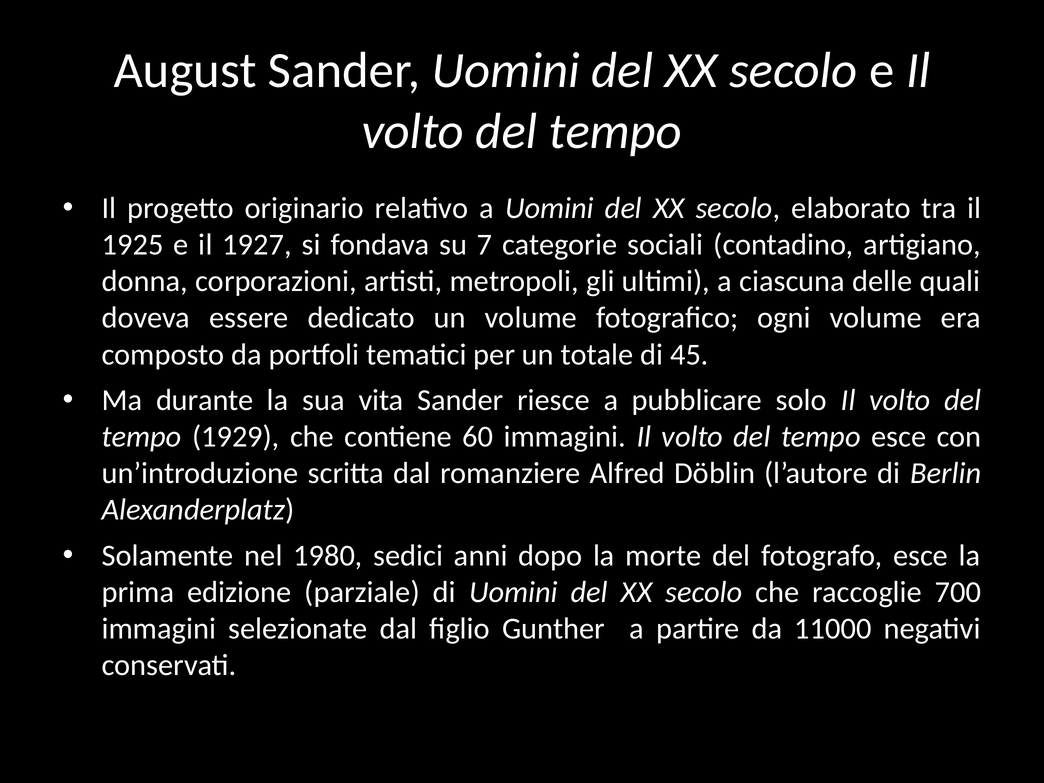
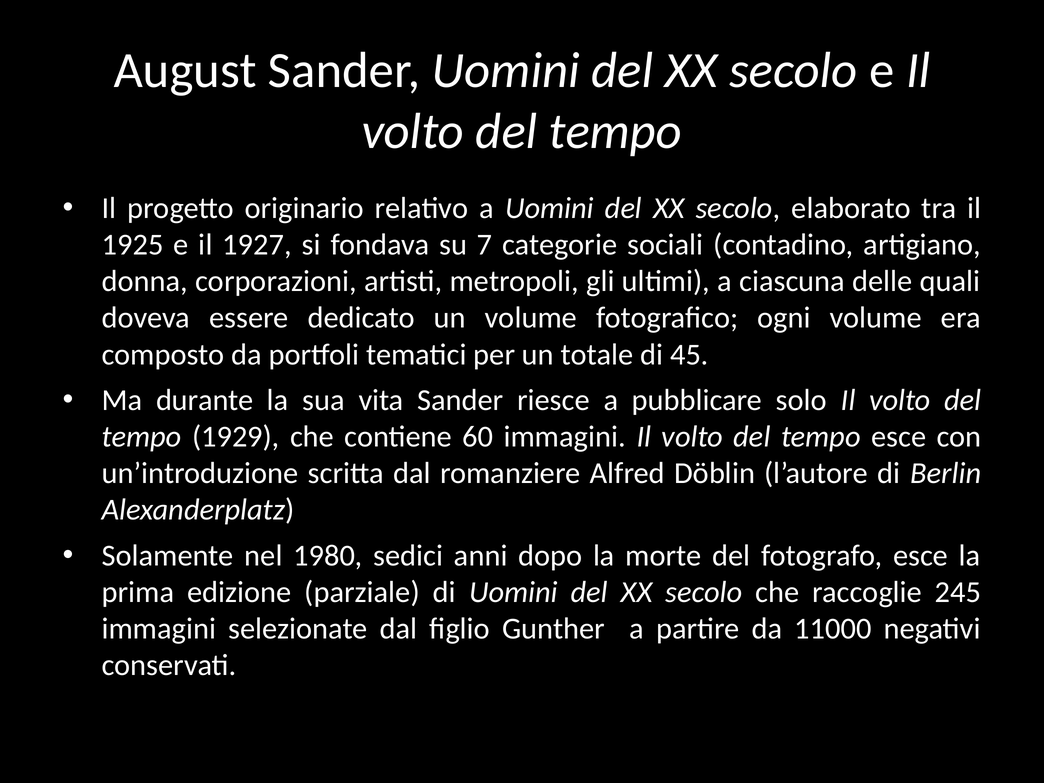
700: 700 -> 245 (958, 592)
